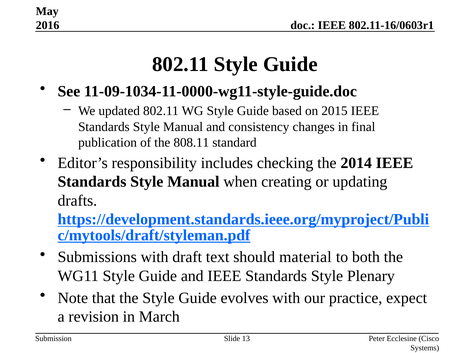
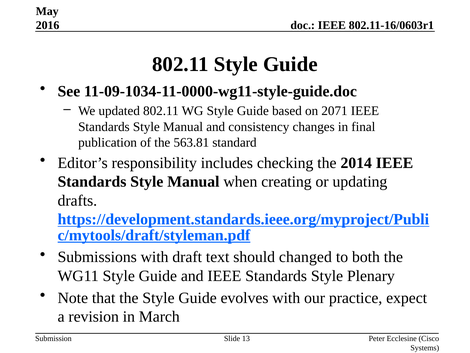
2015: 2015 -> 2071 (334, 111)
808.11: 808.11 -> 563.81 (191, 142)
material: material -> changed (305, 257)
